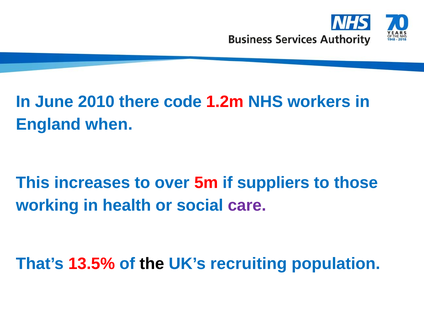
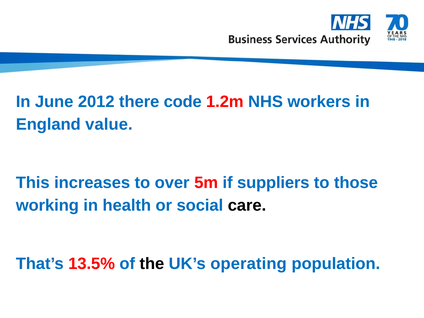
2010: 2010 -> 2012 (96, 102)
when: when -> value (109, 124)
care colour: purple -> black (247, 205)
recruiting: recruiting -> operating (249, 264)
